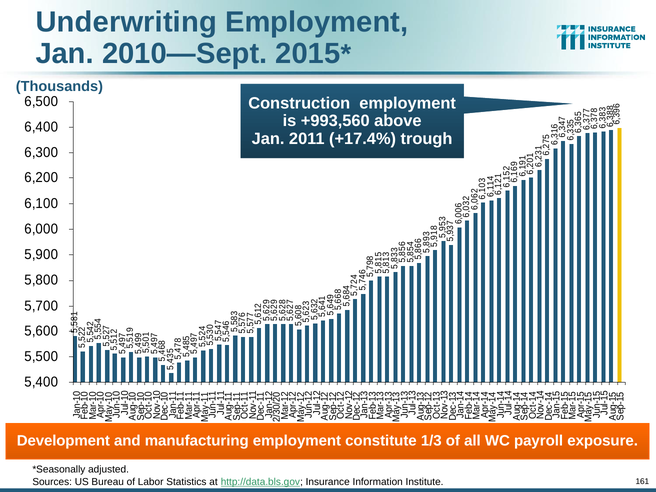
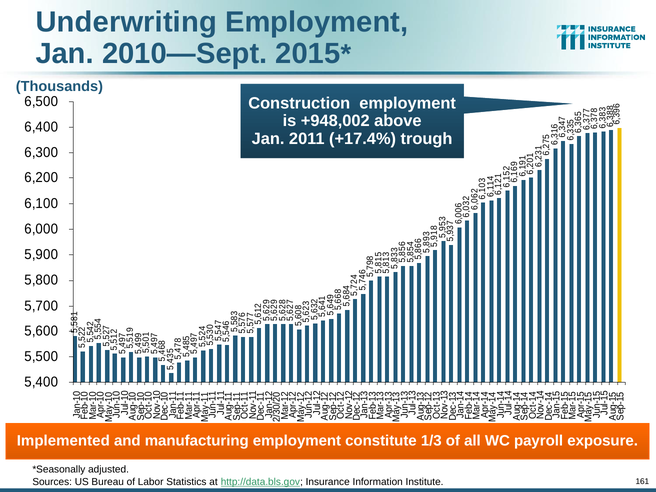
+993,560: +993,560 -> +948,002 (335, 121)
Development: Development -> Implemented (63, 441)
